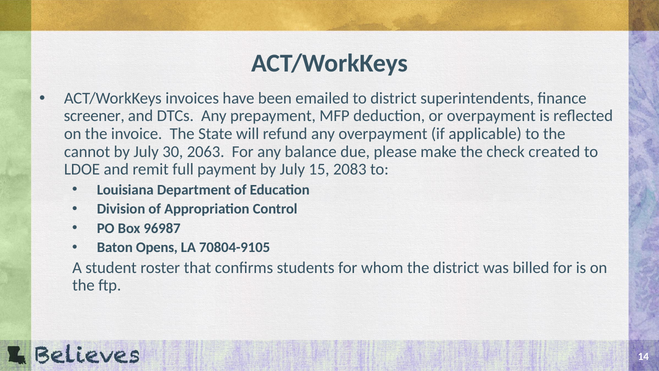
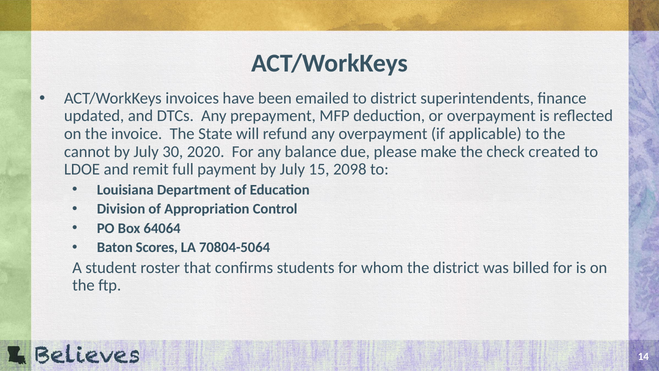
screener: screener -> updated (94, 116)
2063: 2063 -> 2020 (206, 152)
2083: 2083 -> 2098 (350, 169)
96987: 96987 -> 64064 (162, 228)
Opens: Opens -> Scores (157, 247)
70804-9105: 70804-9105 -> 70804-5064 (235, 247)
